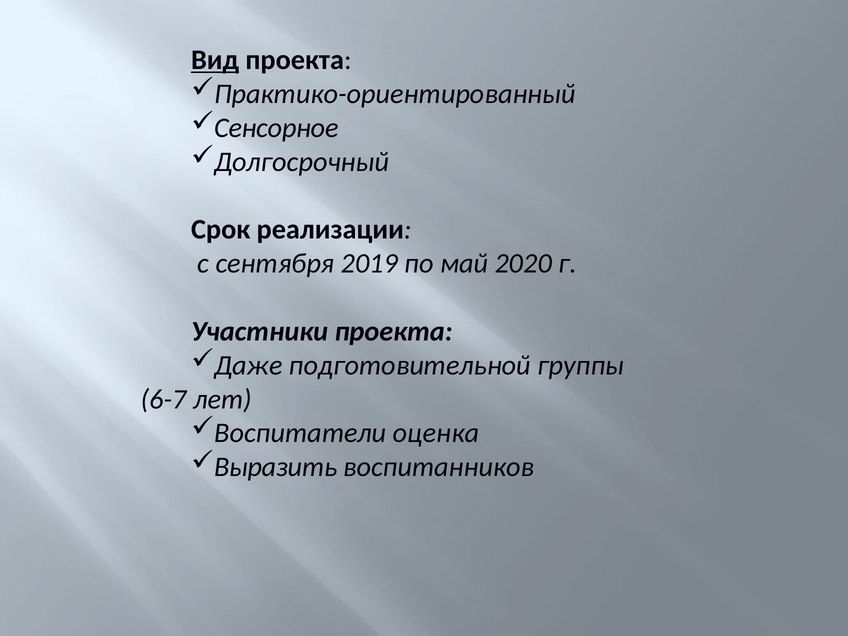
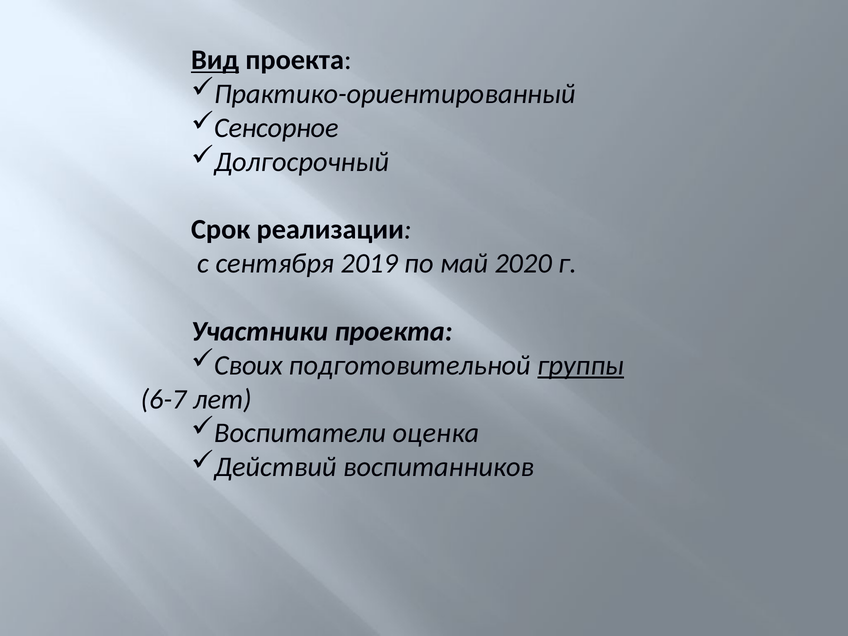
Даже: Даже -> Своих (249, 365)
группы underline: none -> present (581, 365)
Выразить: Выразить -> Действий (276, 467)
